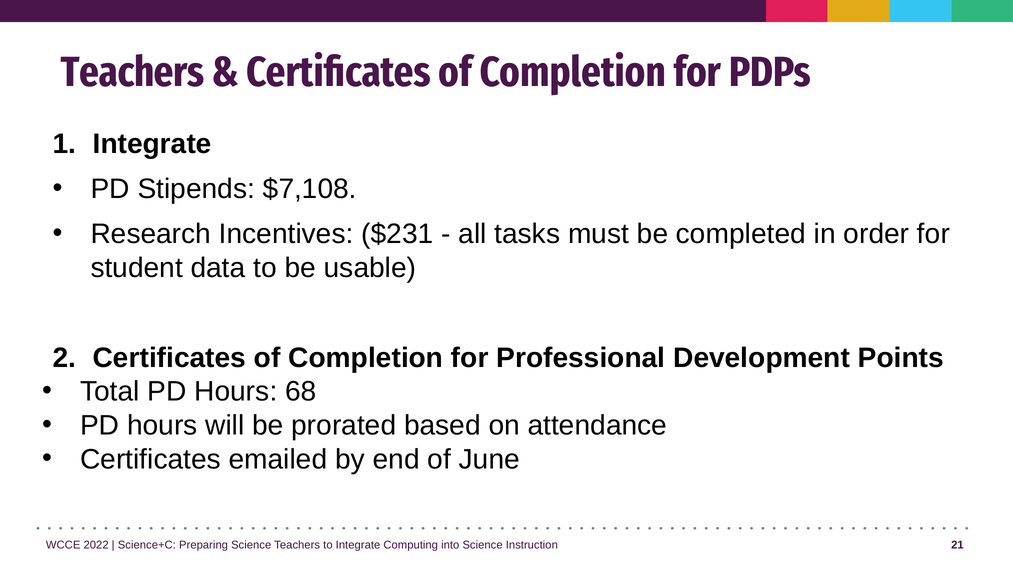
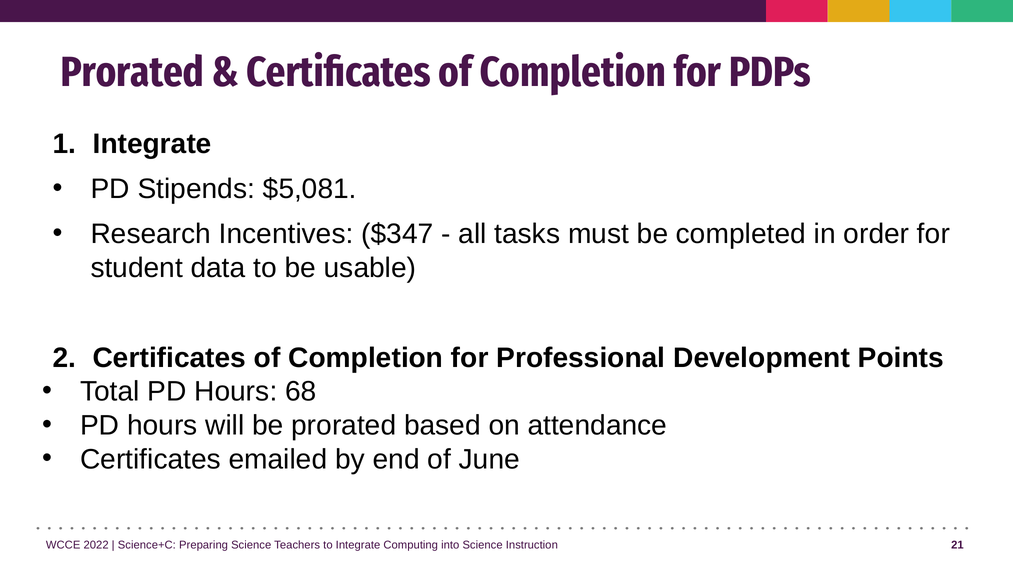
Teachers: Teachers -> Prorated (132, 72)
$7,108: $7,108 -> $5,081 (310, 189)
$231: $231 -> $347 (397, 234)
